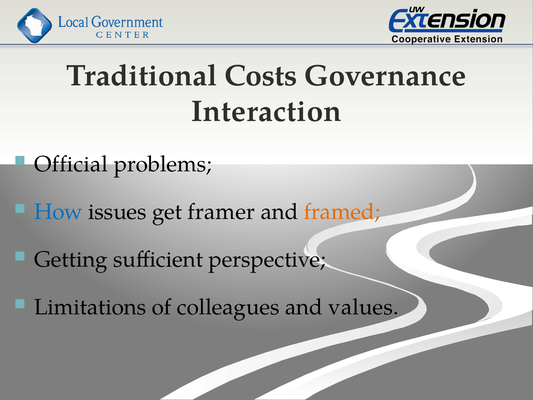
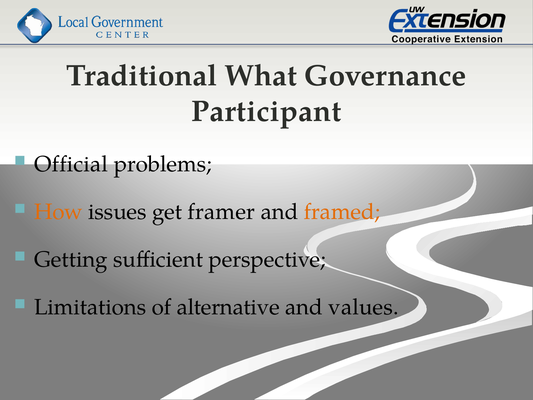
Costs: Costs -> What (261, 76)
Interaction: Interaction -> Participant (266, 111)
How colour: blue -> orange (58, 212)
colleagues: colleagues -> alternative (228, 307)
